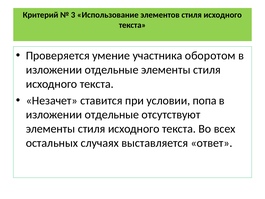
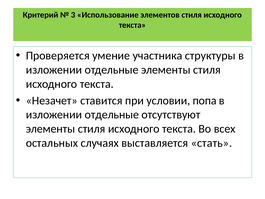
оборотом: оборотом -> структуры (210, 56)
ответ: ответ -> стать (212, 143)
